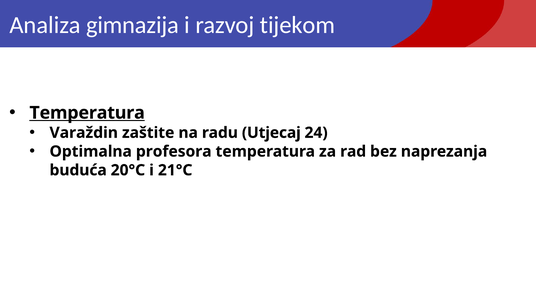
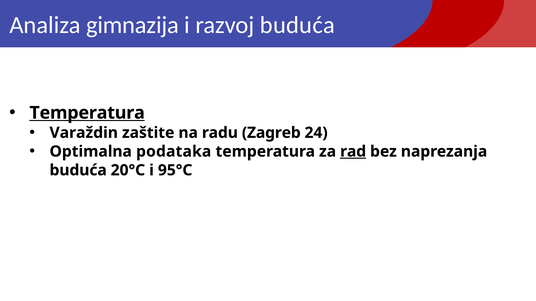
razvoj tijekom: tijekom -> buduća (297, 25)
Utjecaj: Utjecaj -> Zagreb (271, 133)
profesora: profesora -> podataka (174, 152)
rad underline: none -> present (353, 152)
21°C: 21°C -> 95°C (175, 170)
